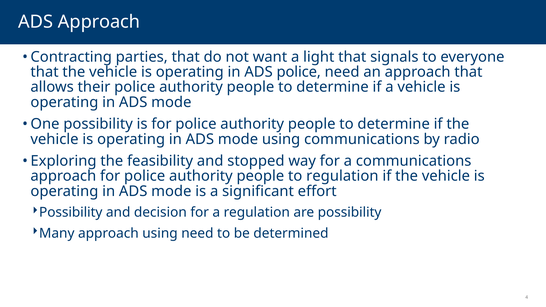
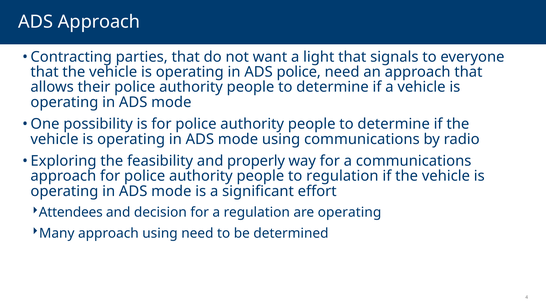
stopped: stopped -> properly (256, 161)
Possibility: Possibility -> Attendees (71, 213)
are possibility: possibility -> operating (350, 213)
